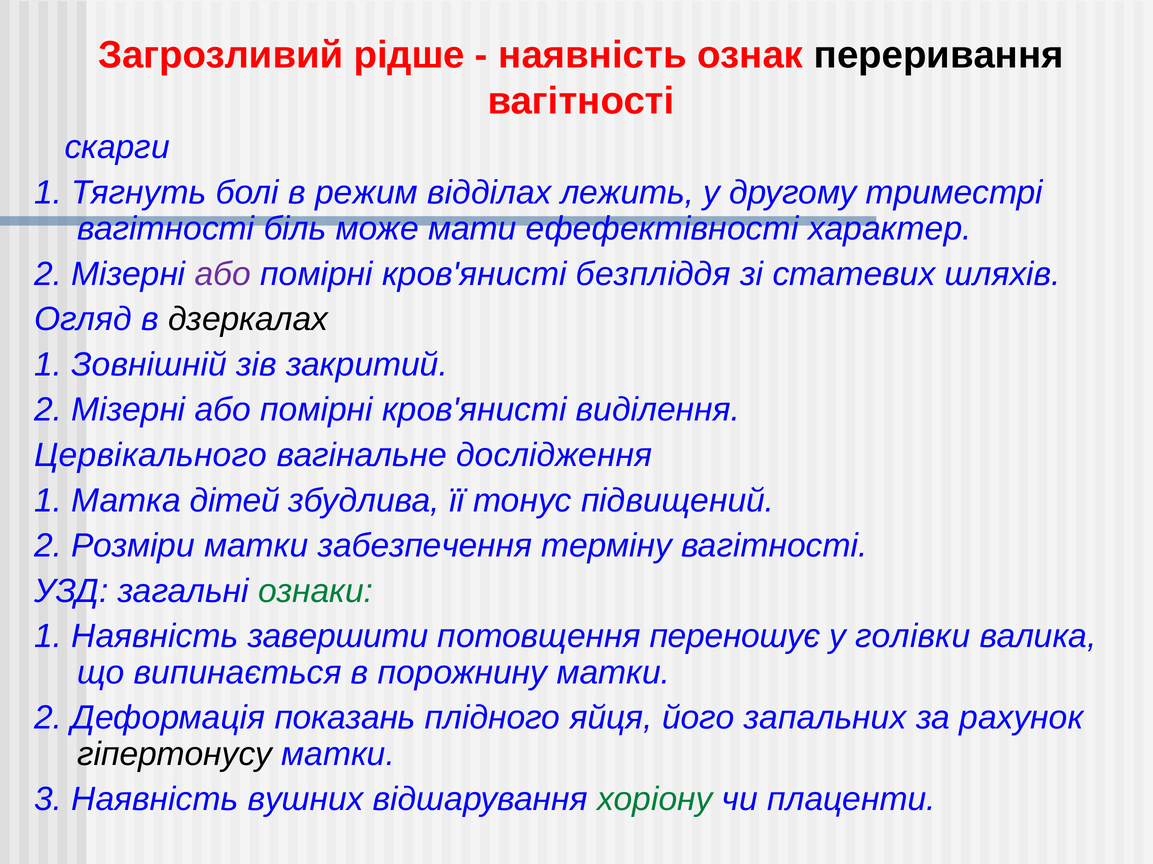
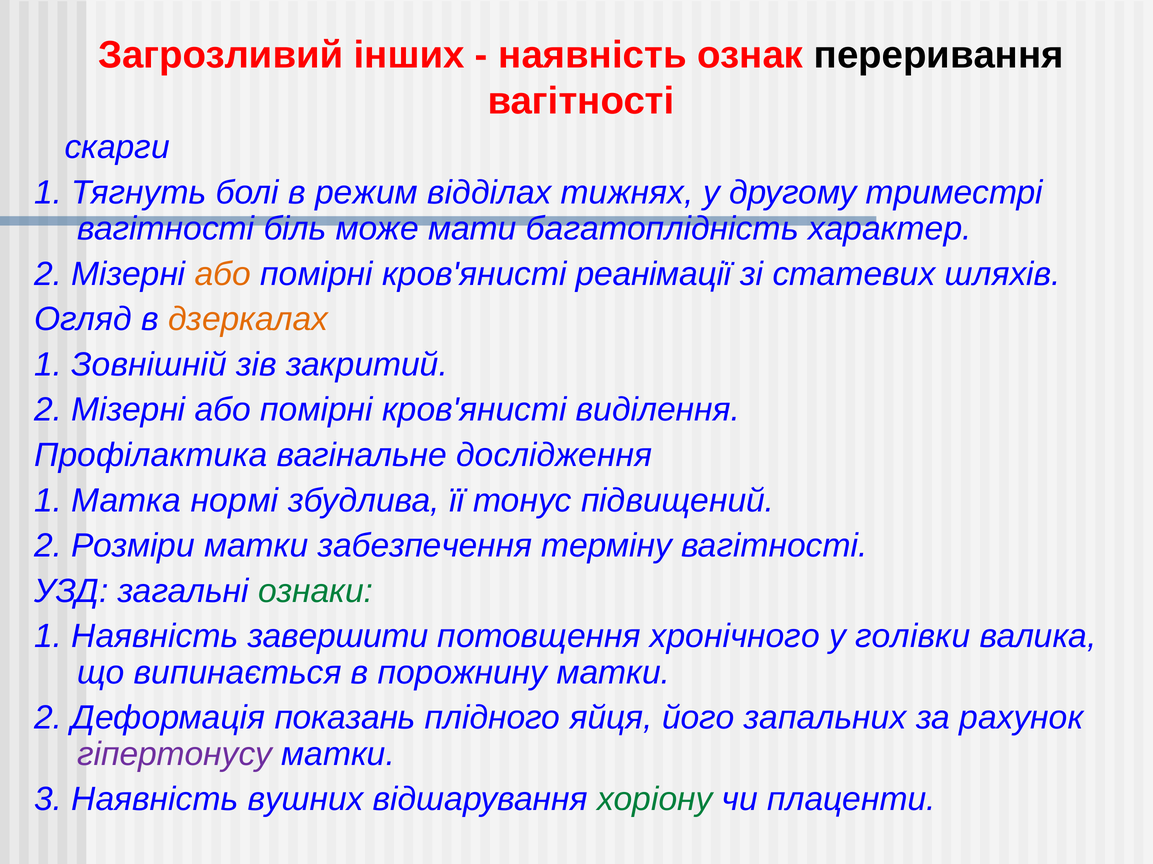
рідше: рідше -> інших (409, 55)
лежить: лежить -> тижнях (627, 193)
ефефектівності: ефефектівності -> багатоплідність (662, 229)
або colour: purple -> orange (223, 274)
безпліддя: безпліддя -> реанімації (654, 274)
дзеркалах colour: black -> orange (248, 320)
Цервікального: Цервікального -> Профілактика (151, 456)
дітей: дітей -> нормі (234, 501)
переношує: переношує -> хронічного (735, 637)
гіпертонусу colour: black -> purple (175, 755)
